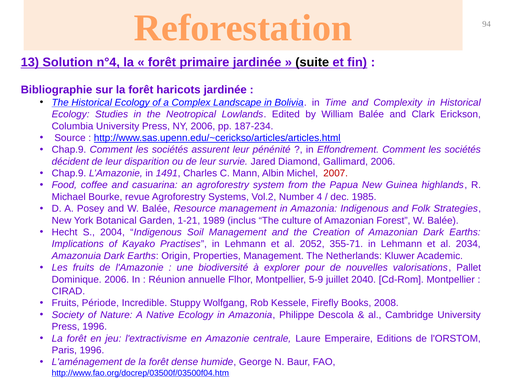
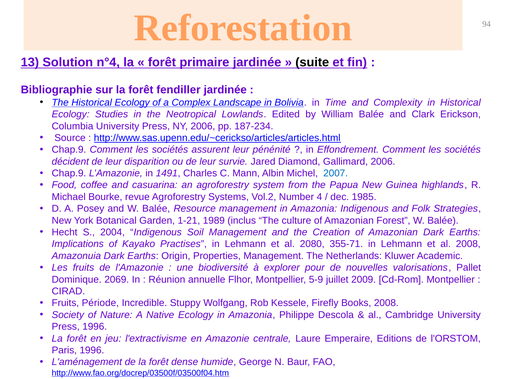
haricots: haricots -> fendiller (179, 90)
2007 colour: red -> blue (336, 174)
2052: 2052 -> 2080 (312, 244)
al 2034: 2034 -> 2008 (468, 244)
Dominique 2006: 2006 -> 2069 (117, 280)
2040: 2040 -> 2009 (364, 280)
